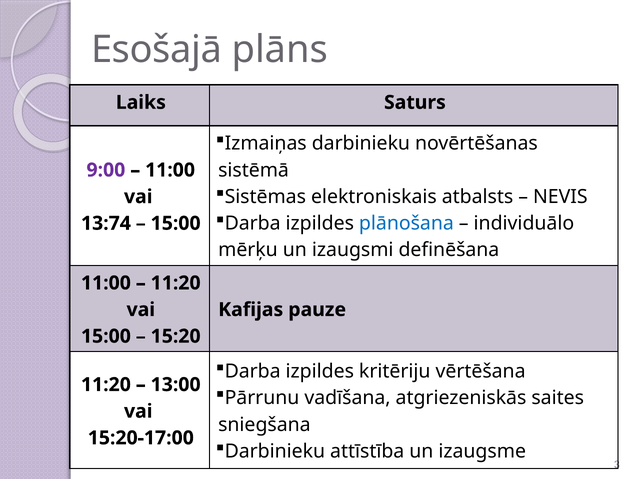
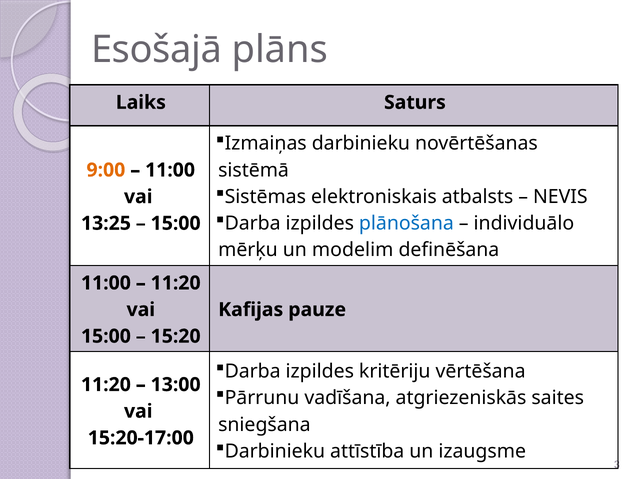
9:00 colour: purple -> orange (106, 170)
13:74: 13:74 -> 13:25 (106, 223)
izaugsmi: izaugsmi -> modelim (353, 250)
